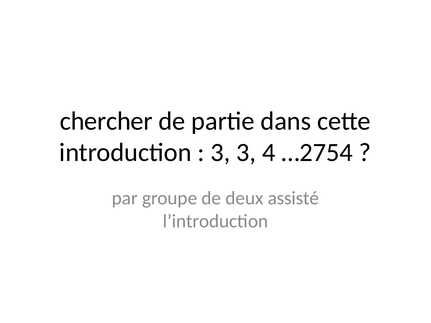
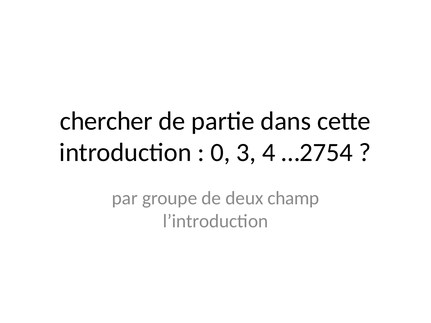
3: 3 -> 0 (220, 153)
assisté: assisté -> champ (293, 198)
